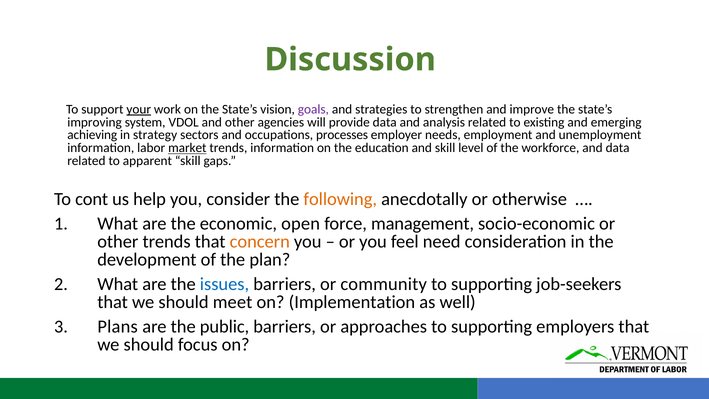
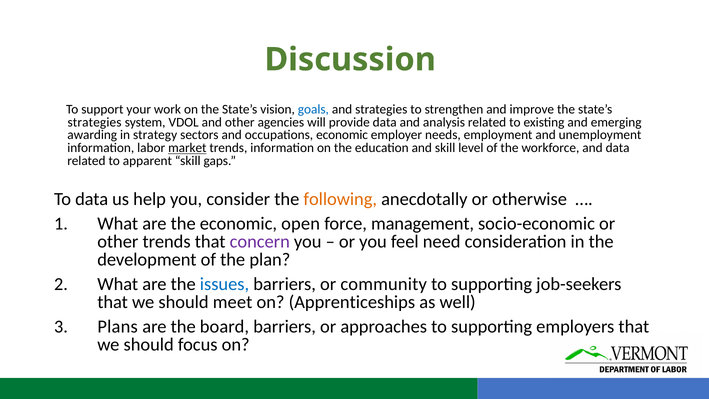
your underline: present -> none (139, 109)
goals colour: purple -> blue (313, 109)
improving: improving -> strategies (95, 122)
achieving: achieving -> awarding (92, 135)
occupations processes: processes -> economic (342, 135)
To cont: cont -> data (92, 199)
concern colour: orange -> purple (260, 241)
Implementation: Implementation -> Apprenticeships (352, 302)
public: public -> board (224, 326)
